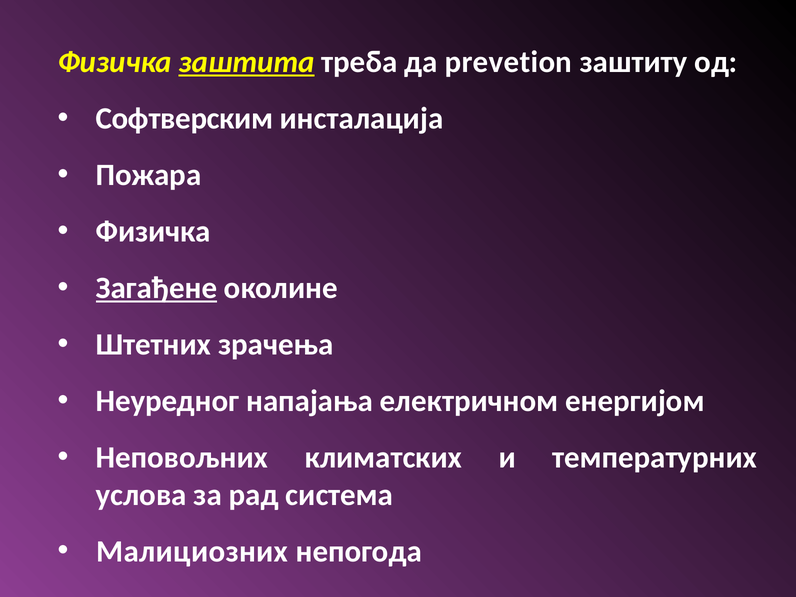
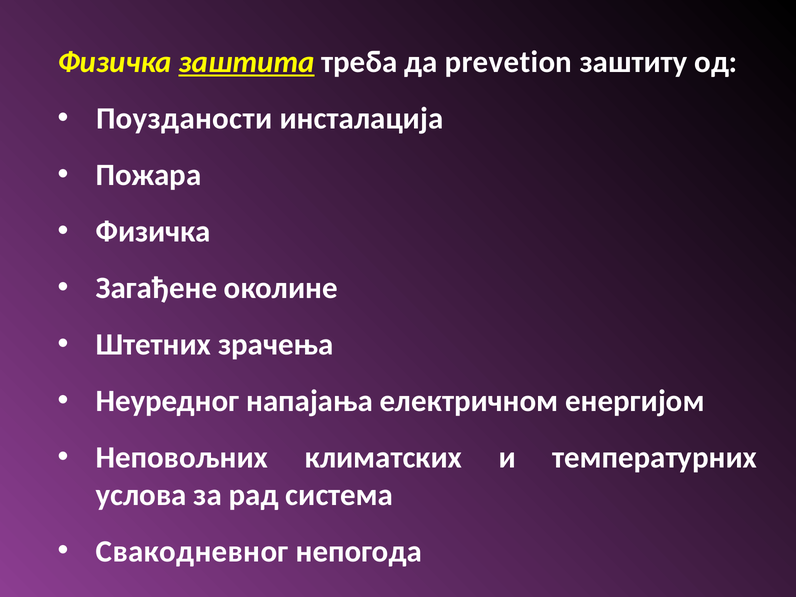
Софтверским: Софтверским -> Поузданости (184, 119)
Загађене underline: present -> none (157, 288)
Малициозних: Малициозних -> Свакодневног (192, 551)
